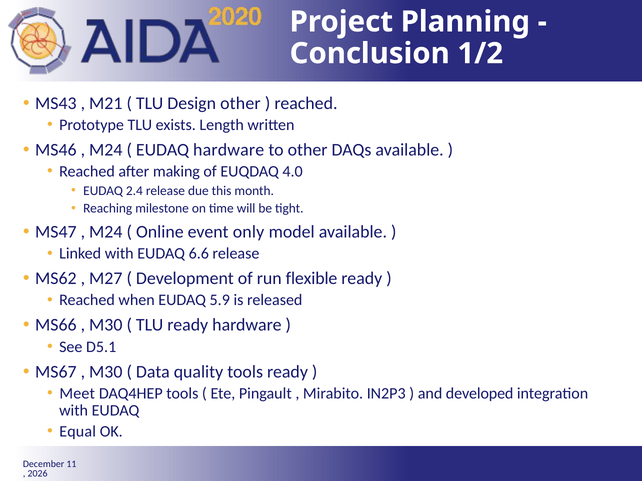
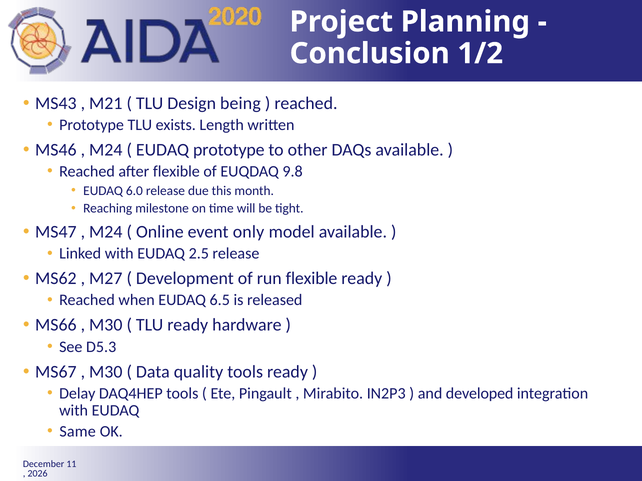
Design other: other -> being (240, 103)
EUDAQ hardware: hardware -> prototype (229, 150)
after making: making -> flexible (176, 172)
4.0: 4.0 -> 9.8 (293, 172)
2.4: 2.4 -> 6.0 (134, 191)
6.6: 6.6 -> 2.5 (199, 254)
5.9: 5.9 -> 6.5 (220, 300)
D5.1: D5.1 -> D5.3 (101, 347)
Meet: Meet -> Delay (77, 394)
Equal: Equal -> Same (78, 432)
